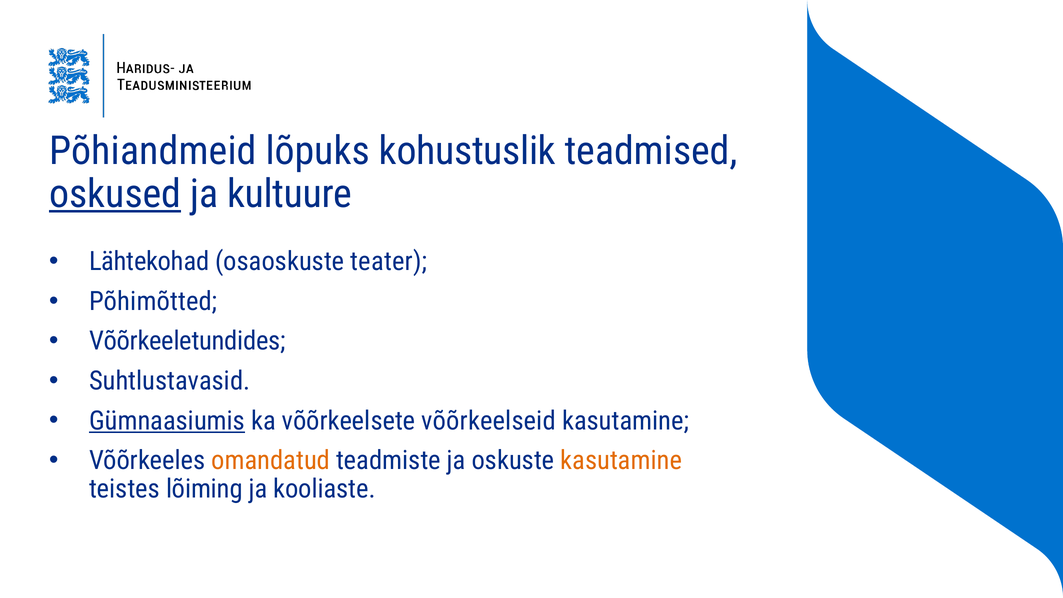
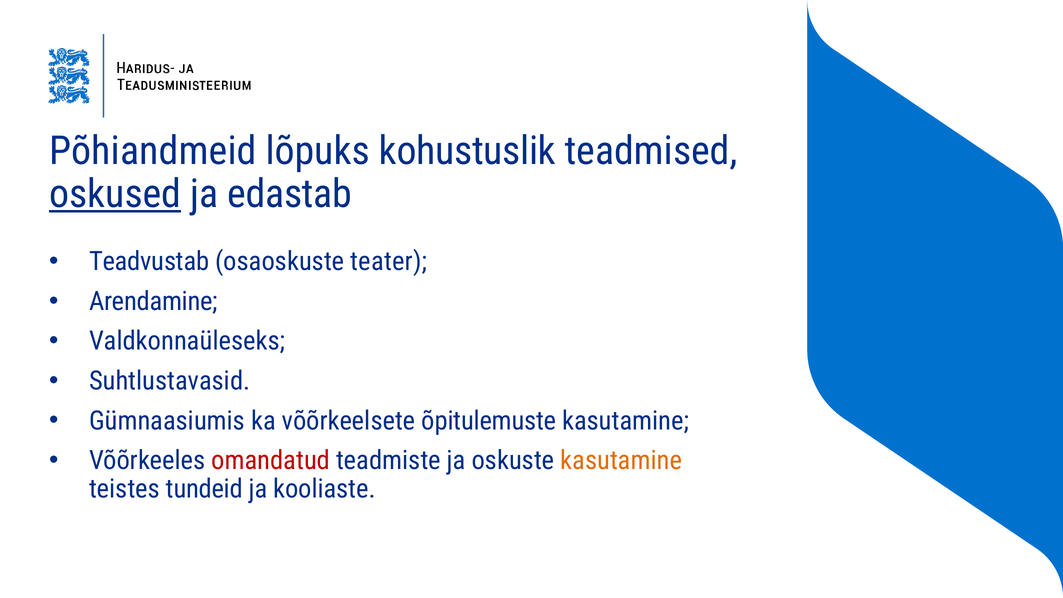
kultuure: kultuure -> edastab (290, 194)
Lähtekohad: Lähtekohad -> Teadvustab (149, 262)
Põhimõtted: Põhimõtted -> Arendamine (153, 301)
Võõrkeeletundides: Võõrkeeletundides -> Valdkonnaüleseks (187, 341)
Gümnaasiumis underline: present -> none (167, 421)
võõrkeelseid: võõrkeelseid -> õpitulemuste (489, 421)
omandatud colour: orange -> red (271, 460)
lõiming: lõiming -> tundeid (204, 489)
